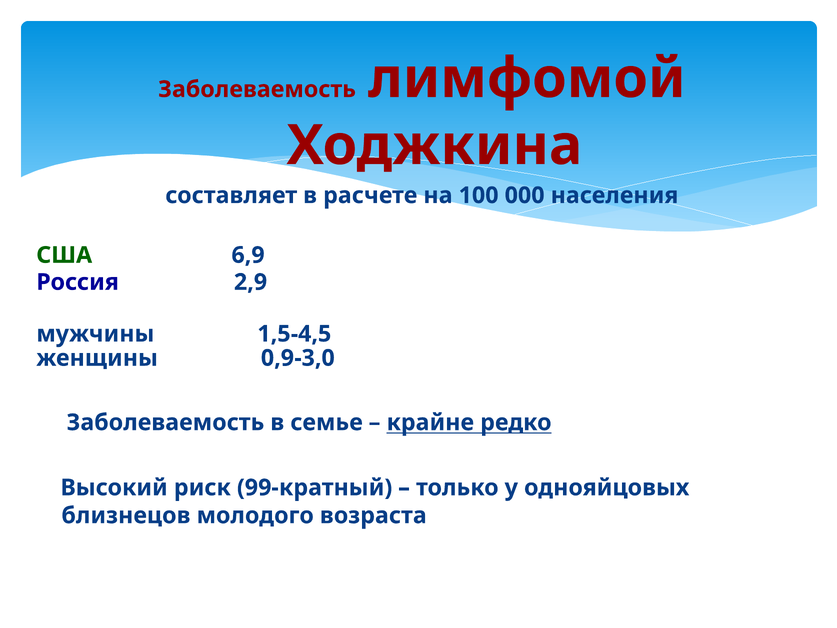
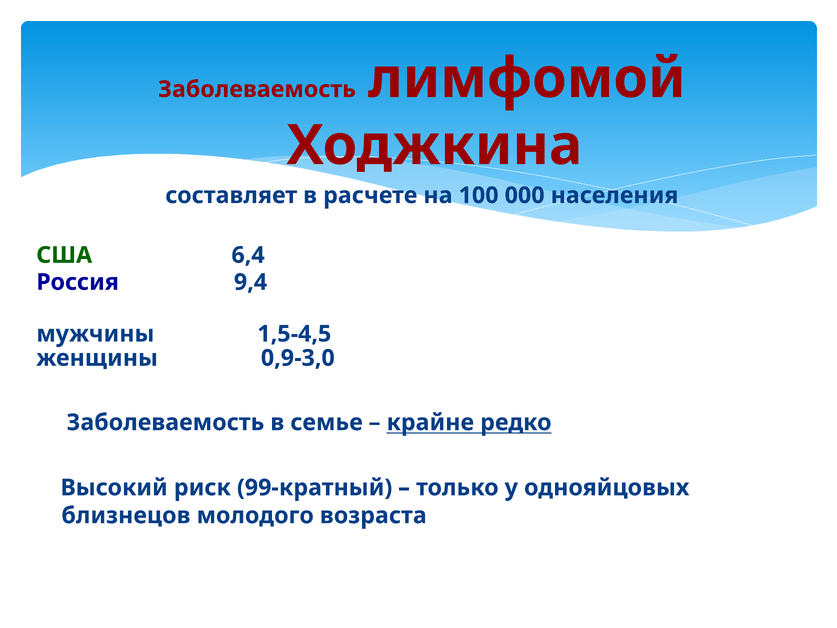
6,9: 6,9 -> 6,4 (248, 255)
2,9: 2,9 -> 9,4 (251, 282)
